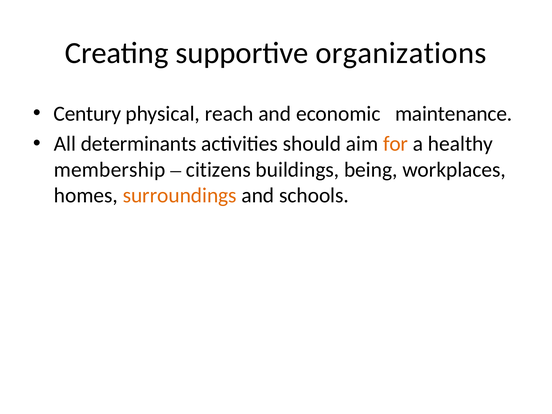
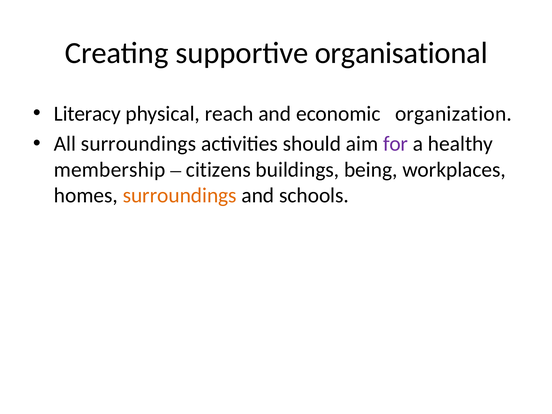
organizations: organizations -> organisational (401, 53)
Century: Century -> Literacy (87, 114)
maintenance: maintenance -> organization (454, 114)
All determinants: determinants -> surroundings (139, 144)
for colour: orange -> purple (396, 144)
